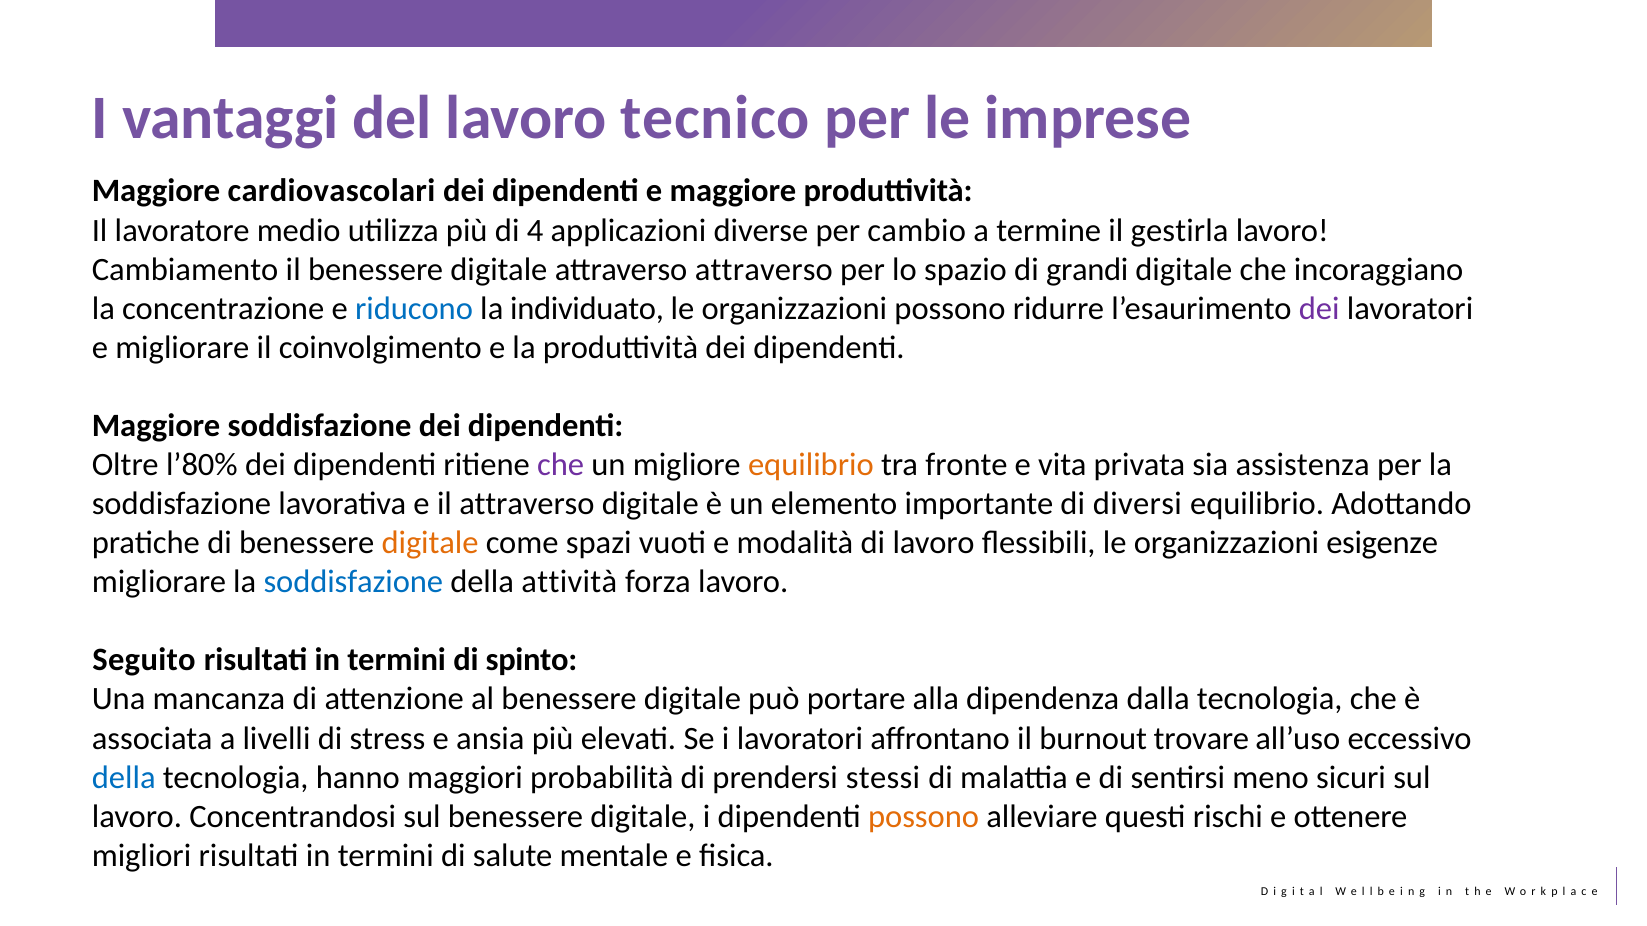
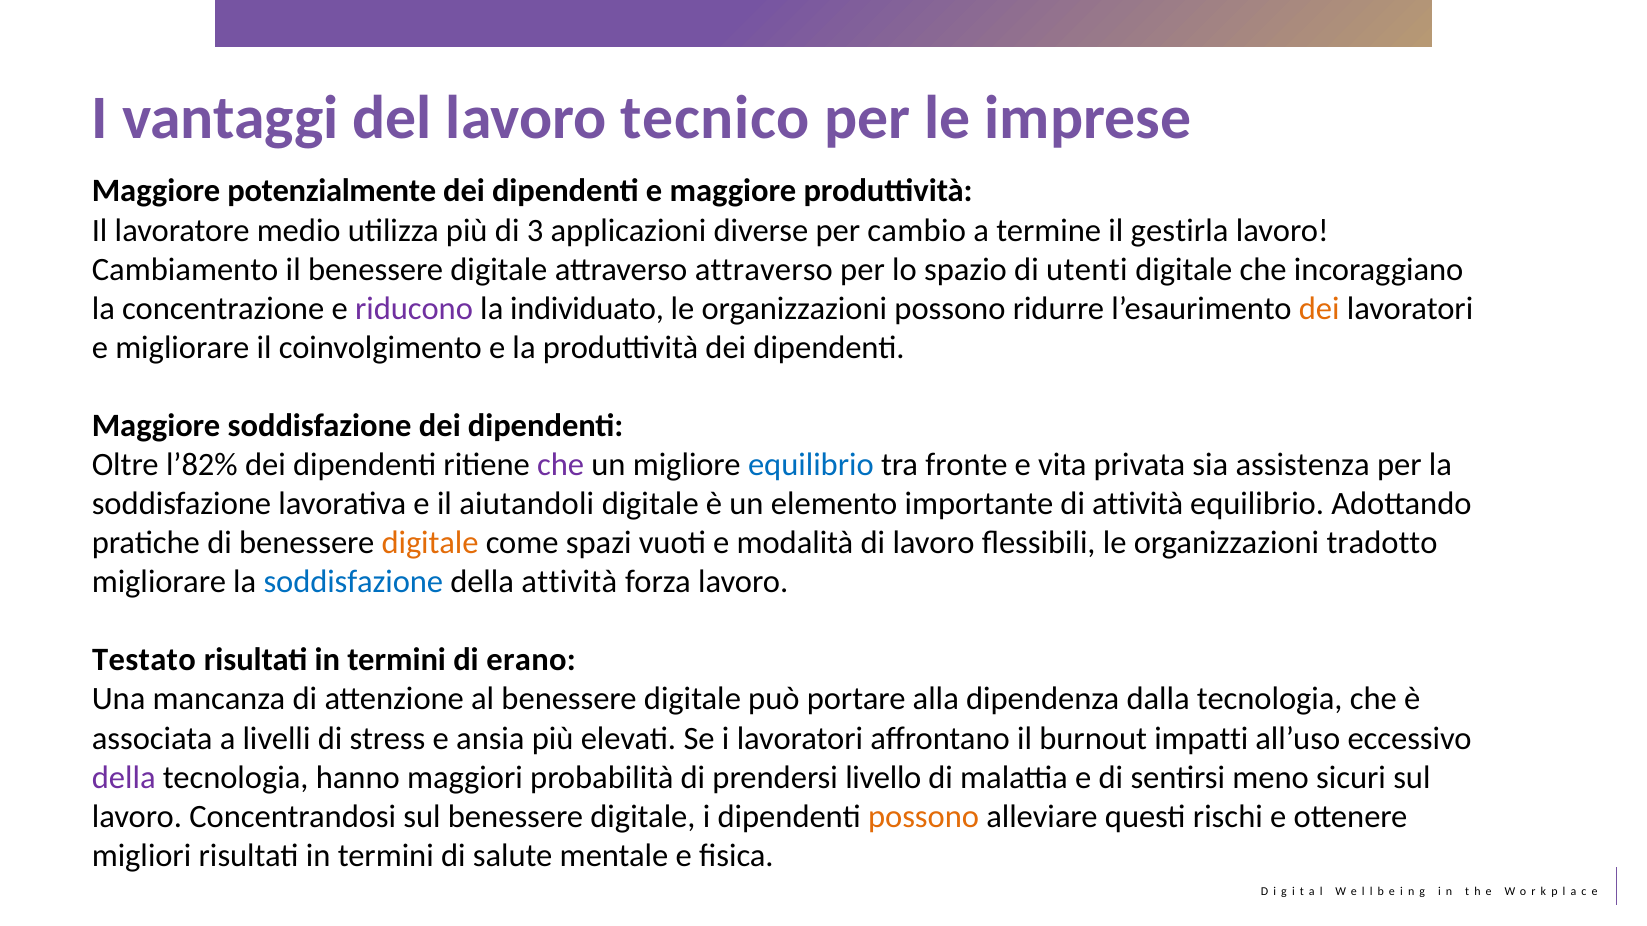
cardiovascolari: cardiovascolari -> potenzialmente (332, 191)
4: 4 -> 3 (535, 230)
grandi: grandi -> utenti (1087, 269)
riducono colour: blue -> purple (414, 309)
dei colour: purple -> orange (1319, 309)
l’80%: l’80% -> l’82% (202, 465)
equilibrio colour: orange -> blue (811, 465)
il attraverso: attraverso -> aiutandoli (527, 504)
di diversi: diversi -> attività (1138, 504)
esigenze: esigenze -> tradotto (1382, 543)
Seguito: Seguito -> Testato (144, 660)
spinto: spinto -> erano (531, 660)
trovare: trovare -> impatti (1201, 739)
della colour: blue -> purple (124, 778)
stessi: stessi -> livello (883, 778)
